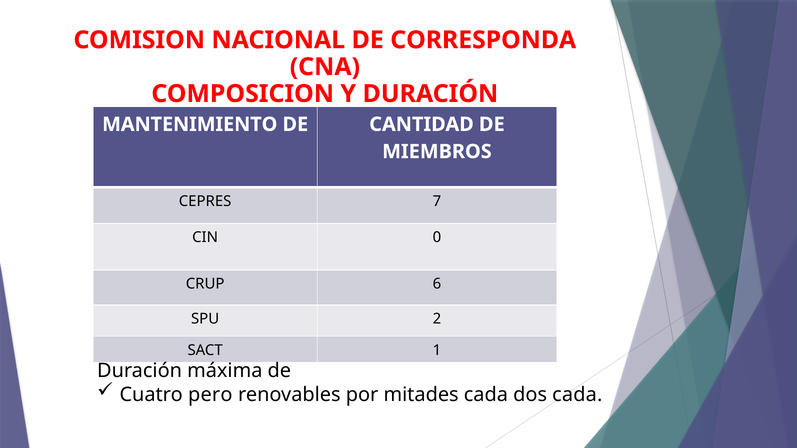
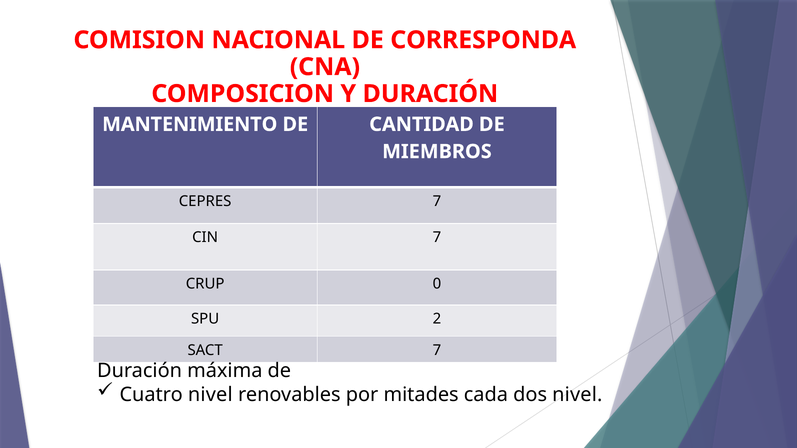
CIN 0: 0 -> 7 (437, 238)
6: 6 -> 0 (437, 284)
SACT 1: 1 -> 7 (437, 350)
Cuatro pero: pero -> nivel (210, 395)
dos cada: cada -> nivel (577, 395)
